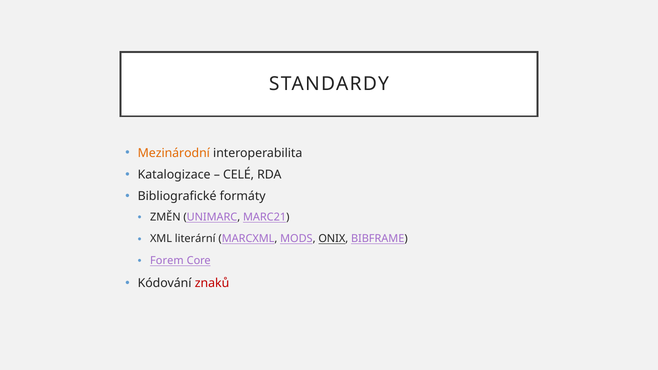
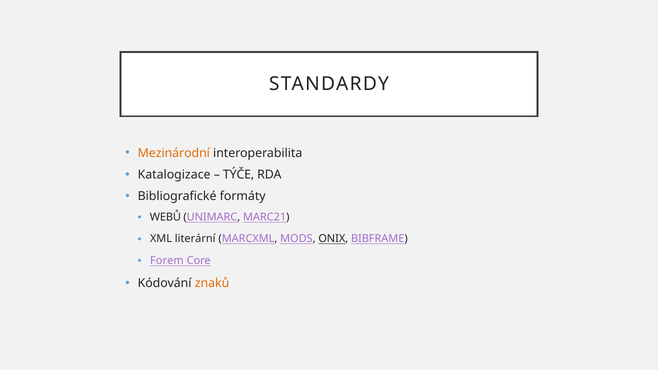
CELÉ: CELÉ -> TÝČE (239, 175)
ZMĚN: ZMĚN -> WEBŮ (165, 217)
znaků colour: red -> orange (212, 283)
